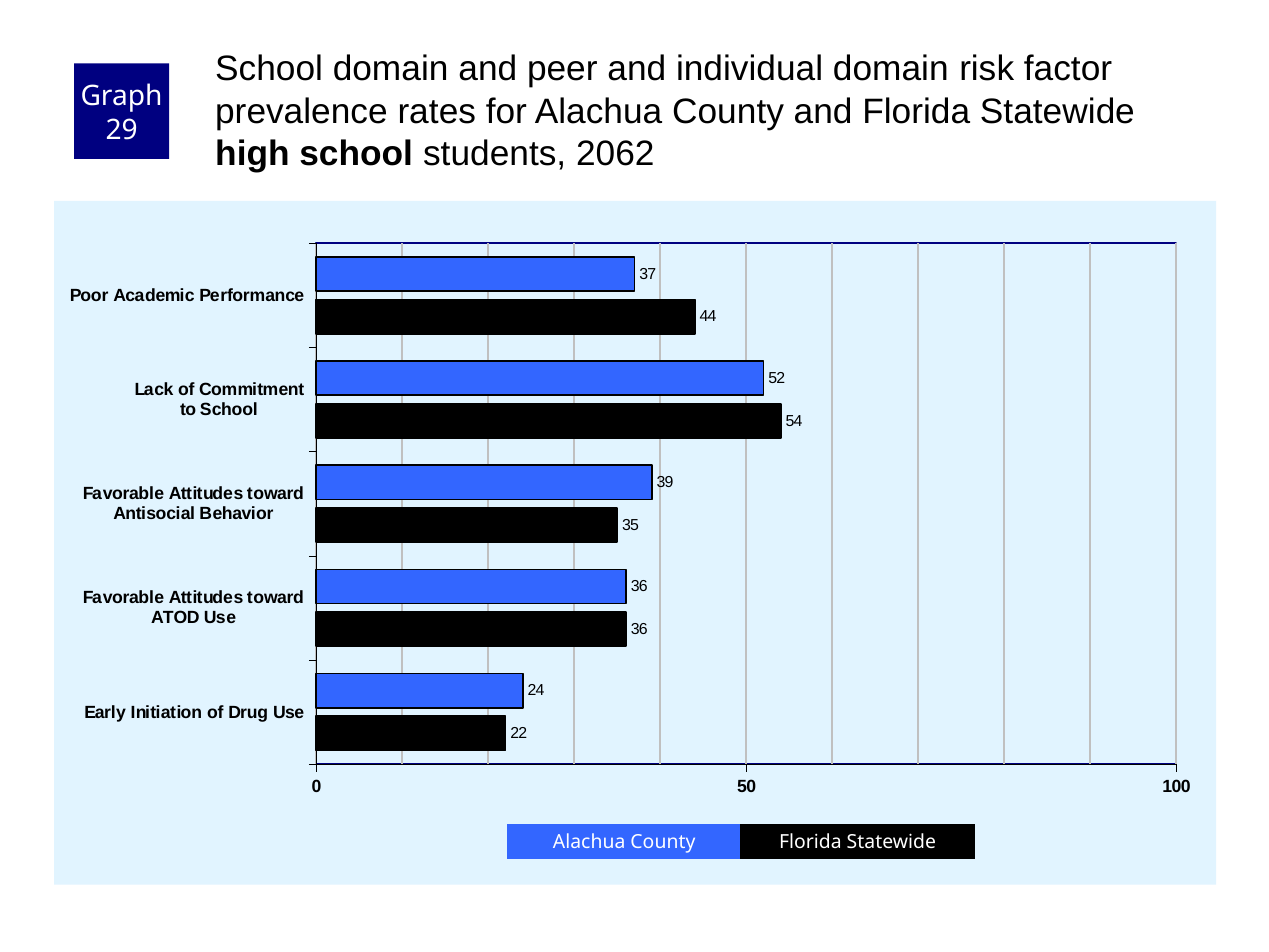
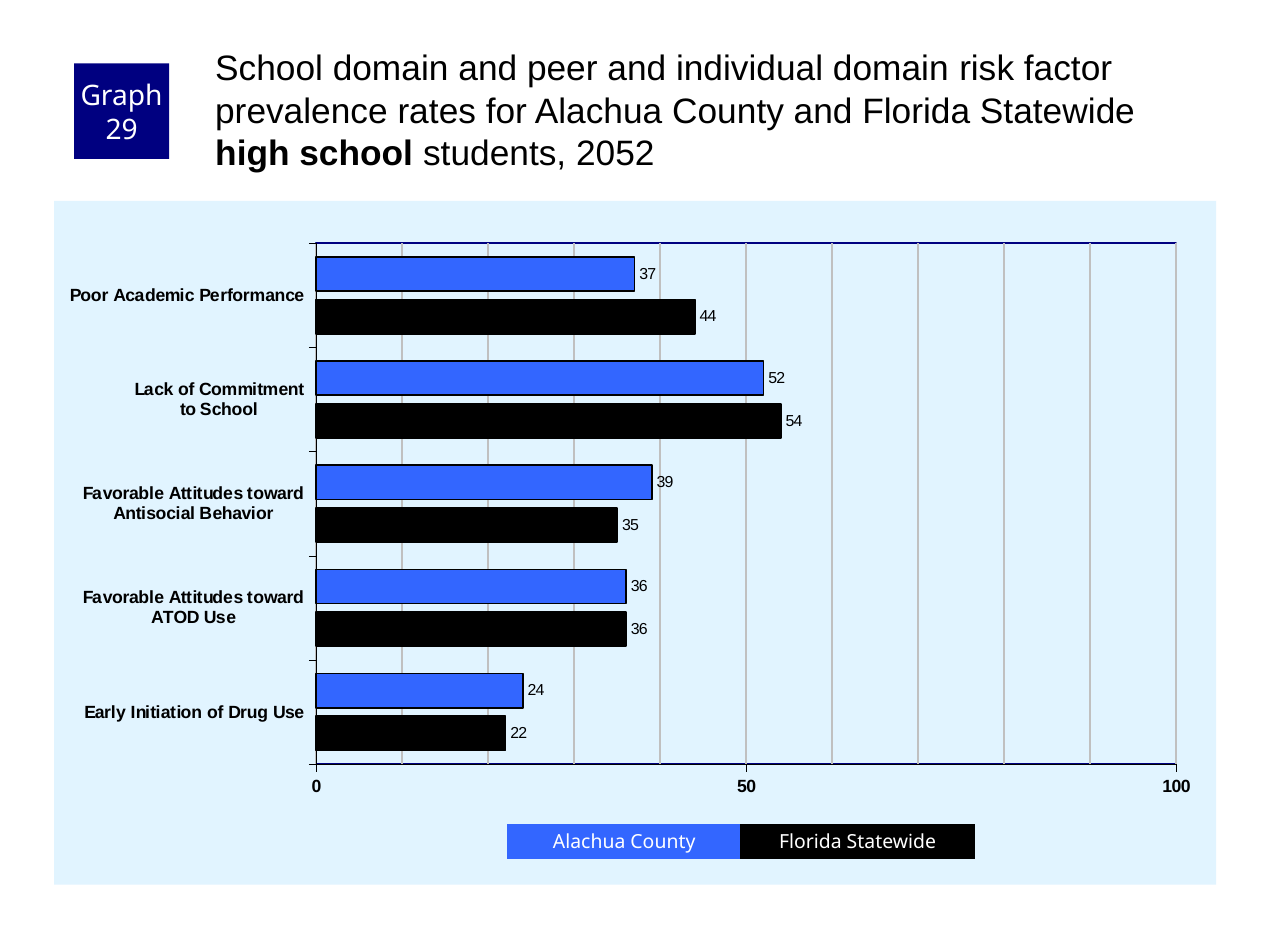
2062: 2062 -> 2052 (615, 154)
